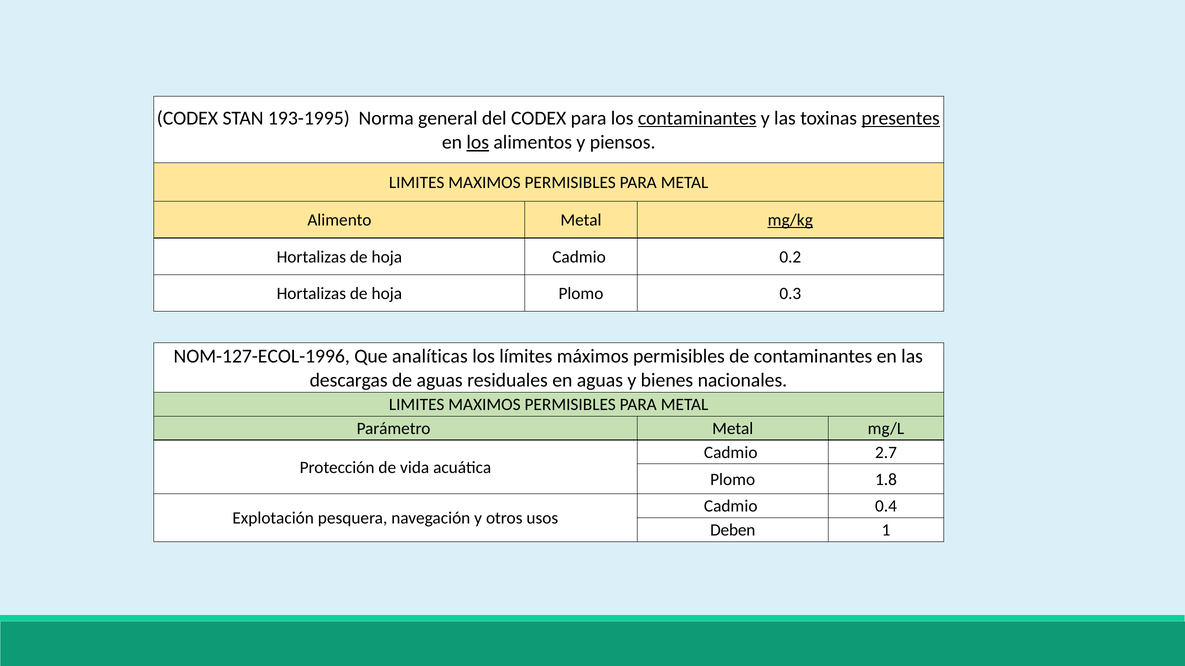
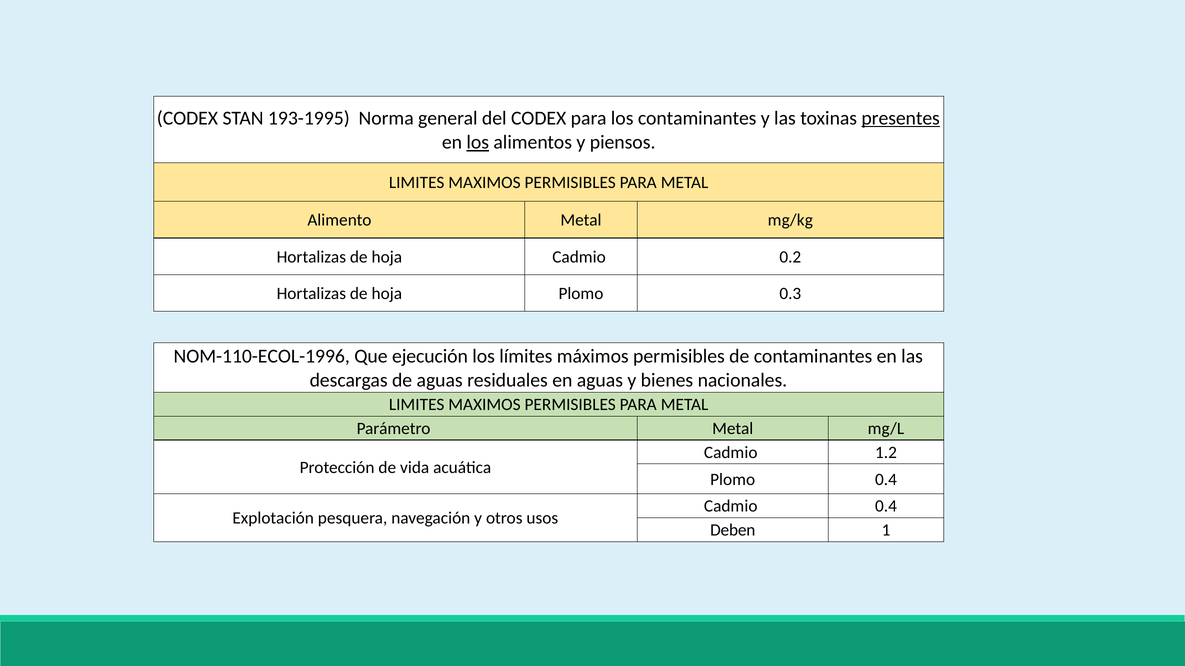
contaminantes underline: present -> none (697, 118)
mg/kg underline: present -> none (790, 220)
NOM-127-ECOL-1996: NOM-127-ECOL-1996 -> NOM-110-ECOL-1996 (262, 356)
analíticas: analíticas -> ejecución (430, 356)
2.7: 2.7 -> 1.2 (886, 453)
Plomo 1.8: 1.8 -> 0.4 (886, 480)
